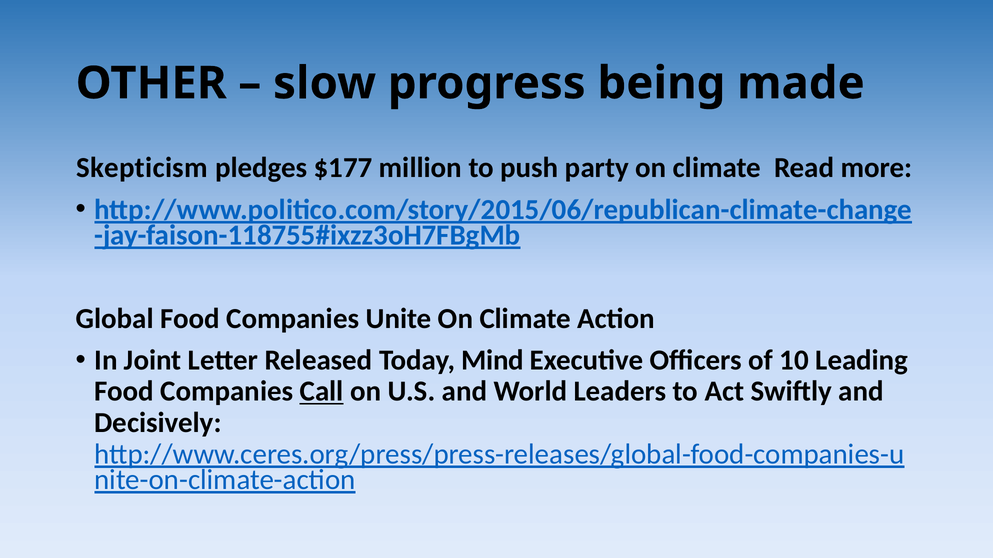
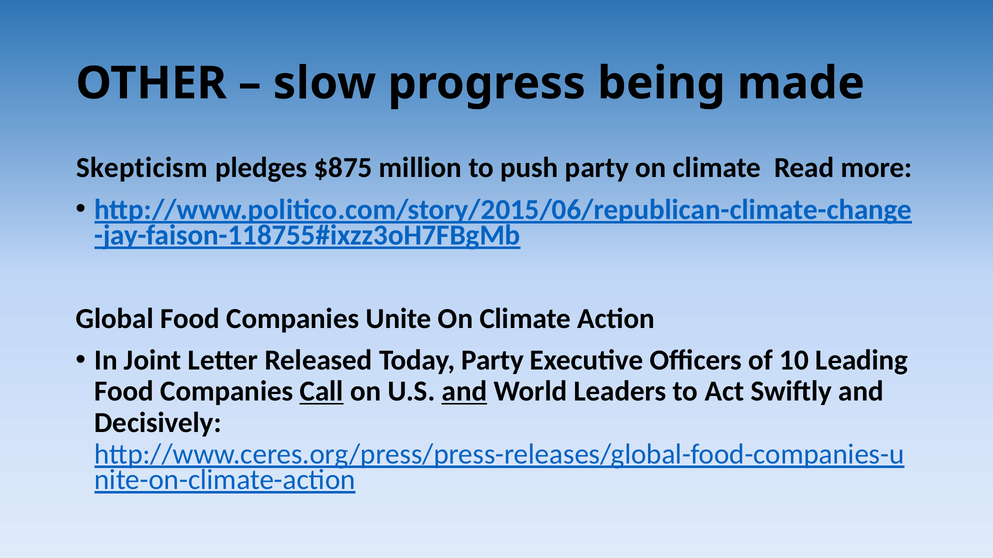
$177: $177 -> $875 (343, 168)
Today Mind: Mind -> Party (492, 360)
and underline: none -> present (464, 392)
